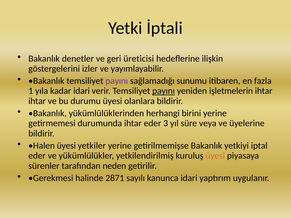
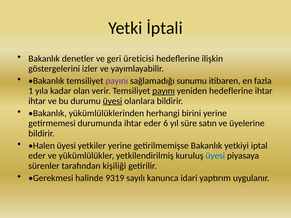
kadar idari: idari -> olan (82, 91)
yeniden işletmelerin: işletmelerin -> hedeflerine (231, 91)
üyesi underline: none -> present (112, 101)
3: 3 -> 6 (166, 123)
veya: veya -> satın (208, 123)
üyesi colour: orange -> blue (215, 156)
neden: neden -> kişiliği (114, 166)
2871: 2871 -> 9319 (115, 178)
